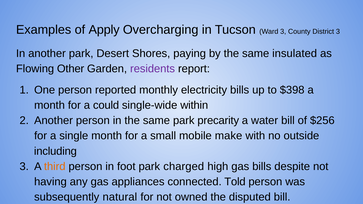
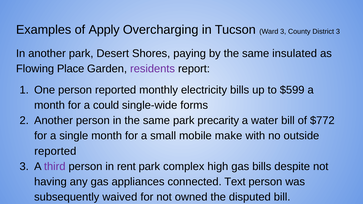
Other: Other -> Place (71, 69)
$398: $398 -> $599 (292, 90)
within: within -> forms (194, 105)
$256: $256 -> $772 (322, 121)
including: including -> reported (55, 151)
third colour: orange -> purple (55, 167)
foot: foot -> rent (126, 167)
charged: charged -> complex (184, 167)
Told: Told -> Text (235, 182)
natural: natural -> waived (120, 197)
